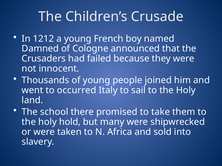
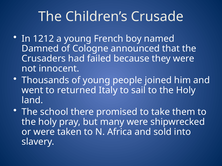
occurred: occurred -> returned (77, 90)
hold: hold -> pray (70, 122)
